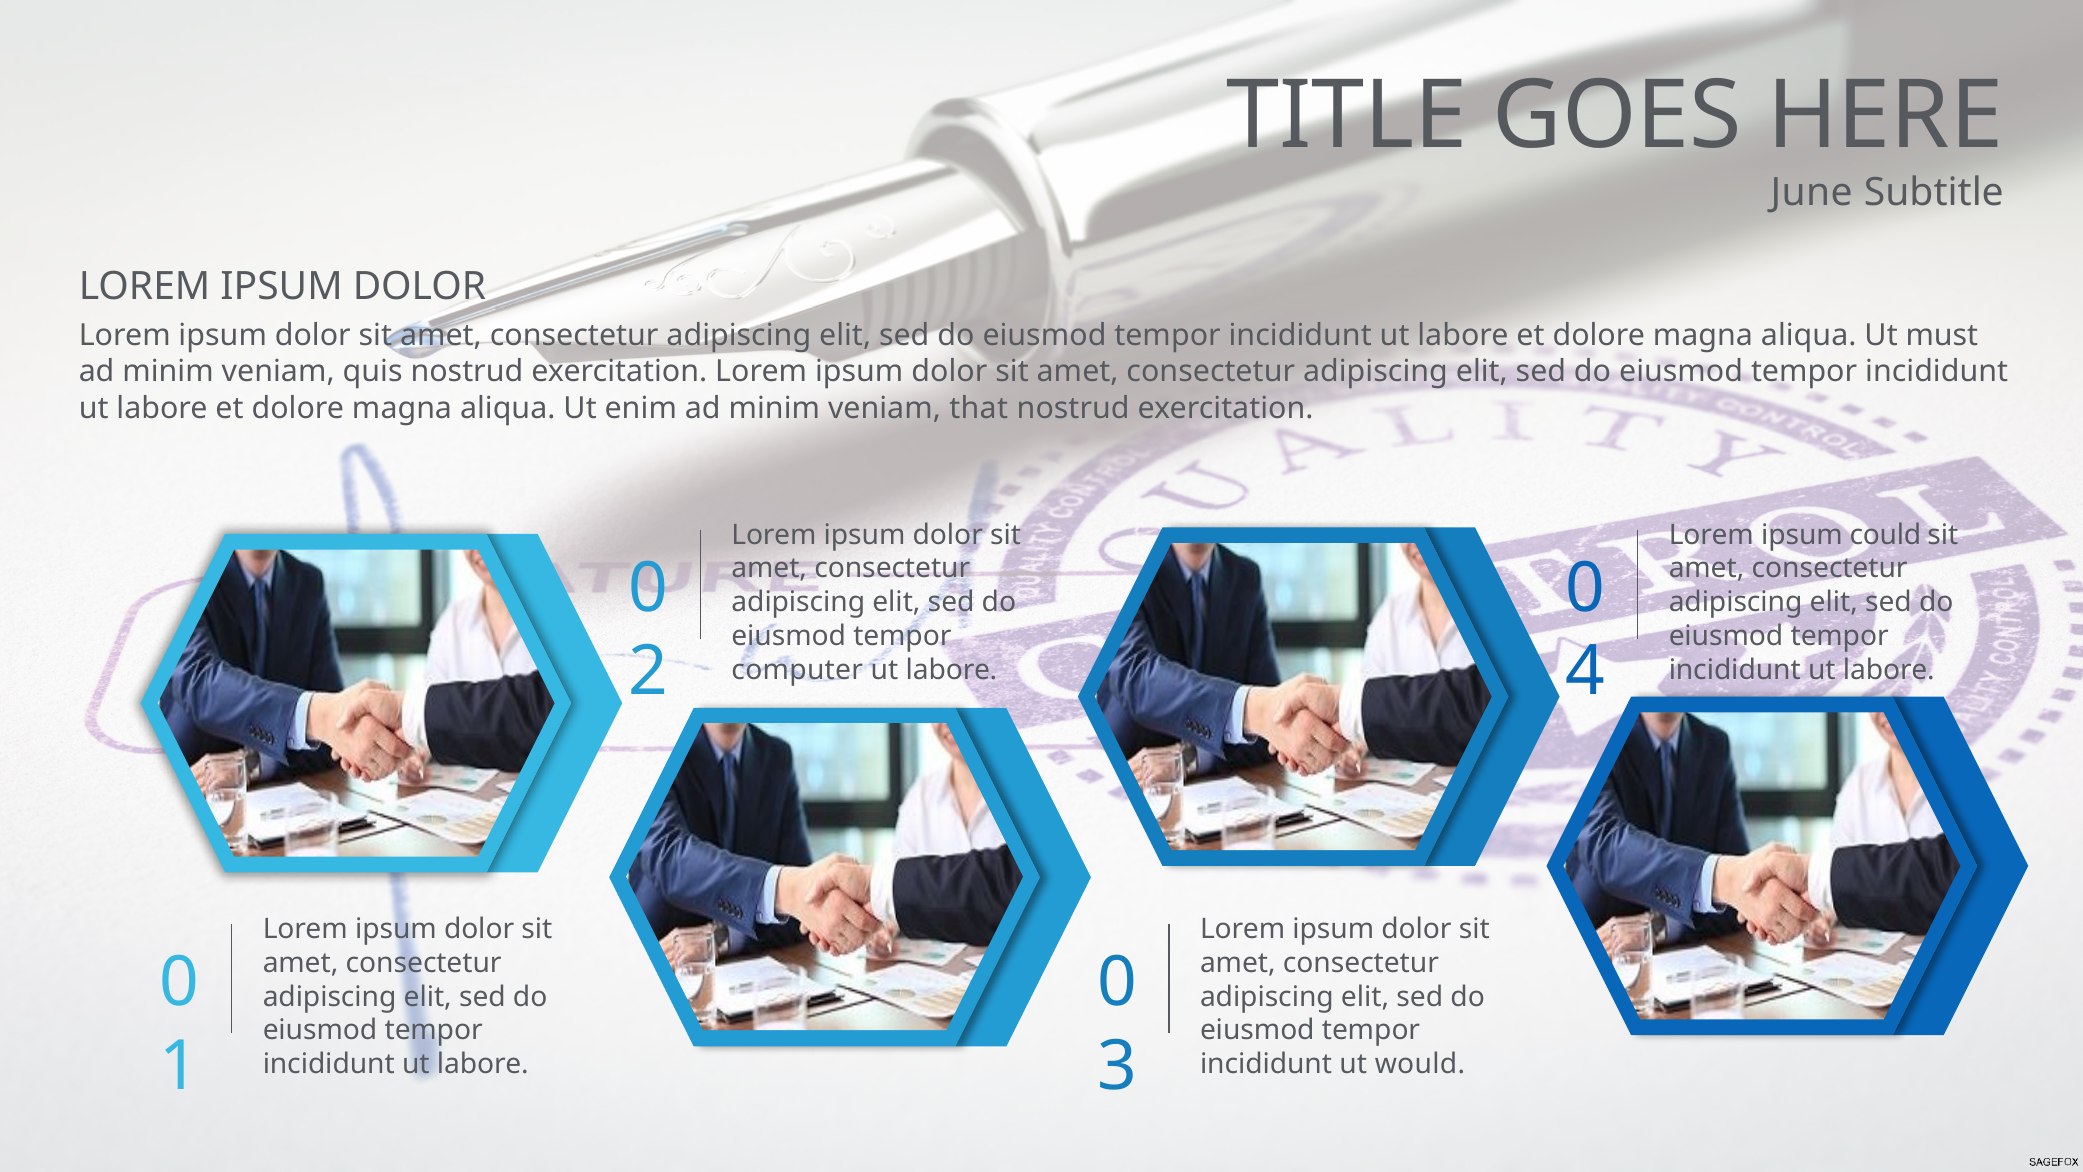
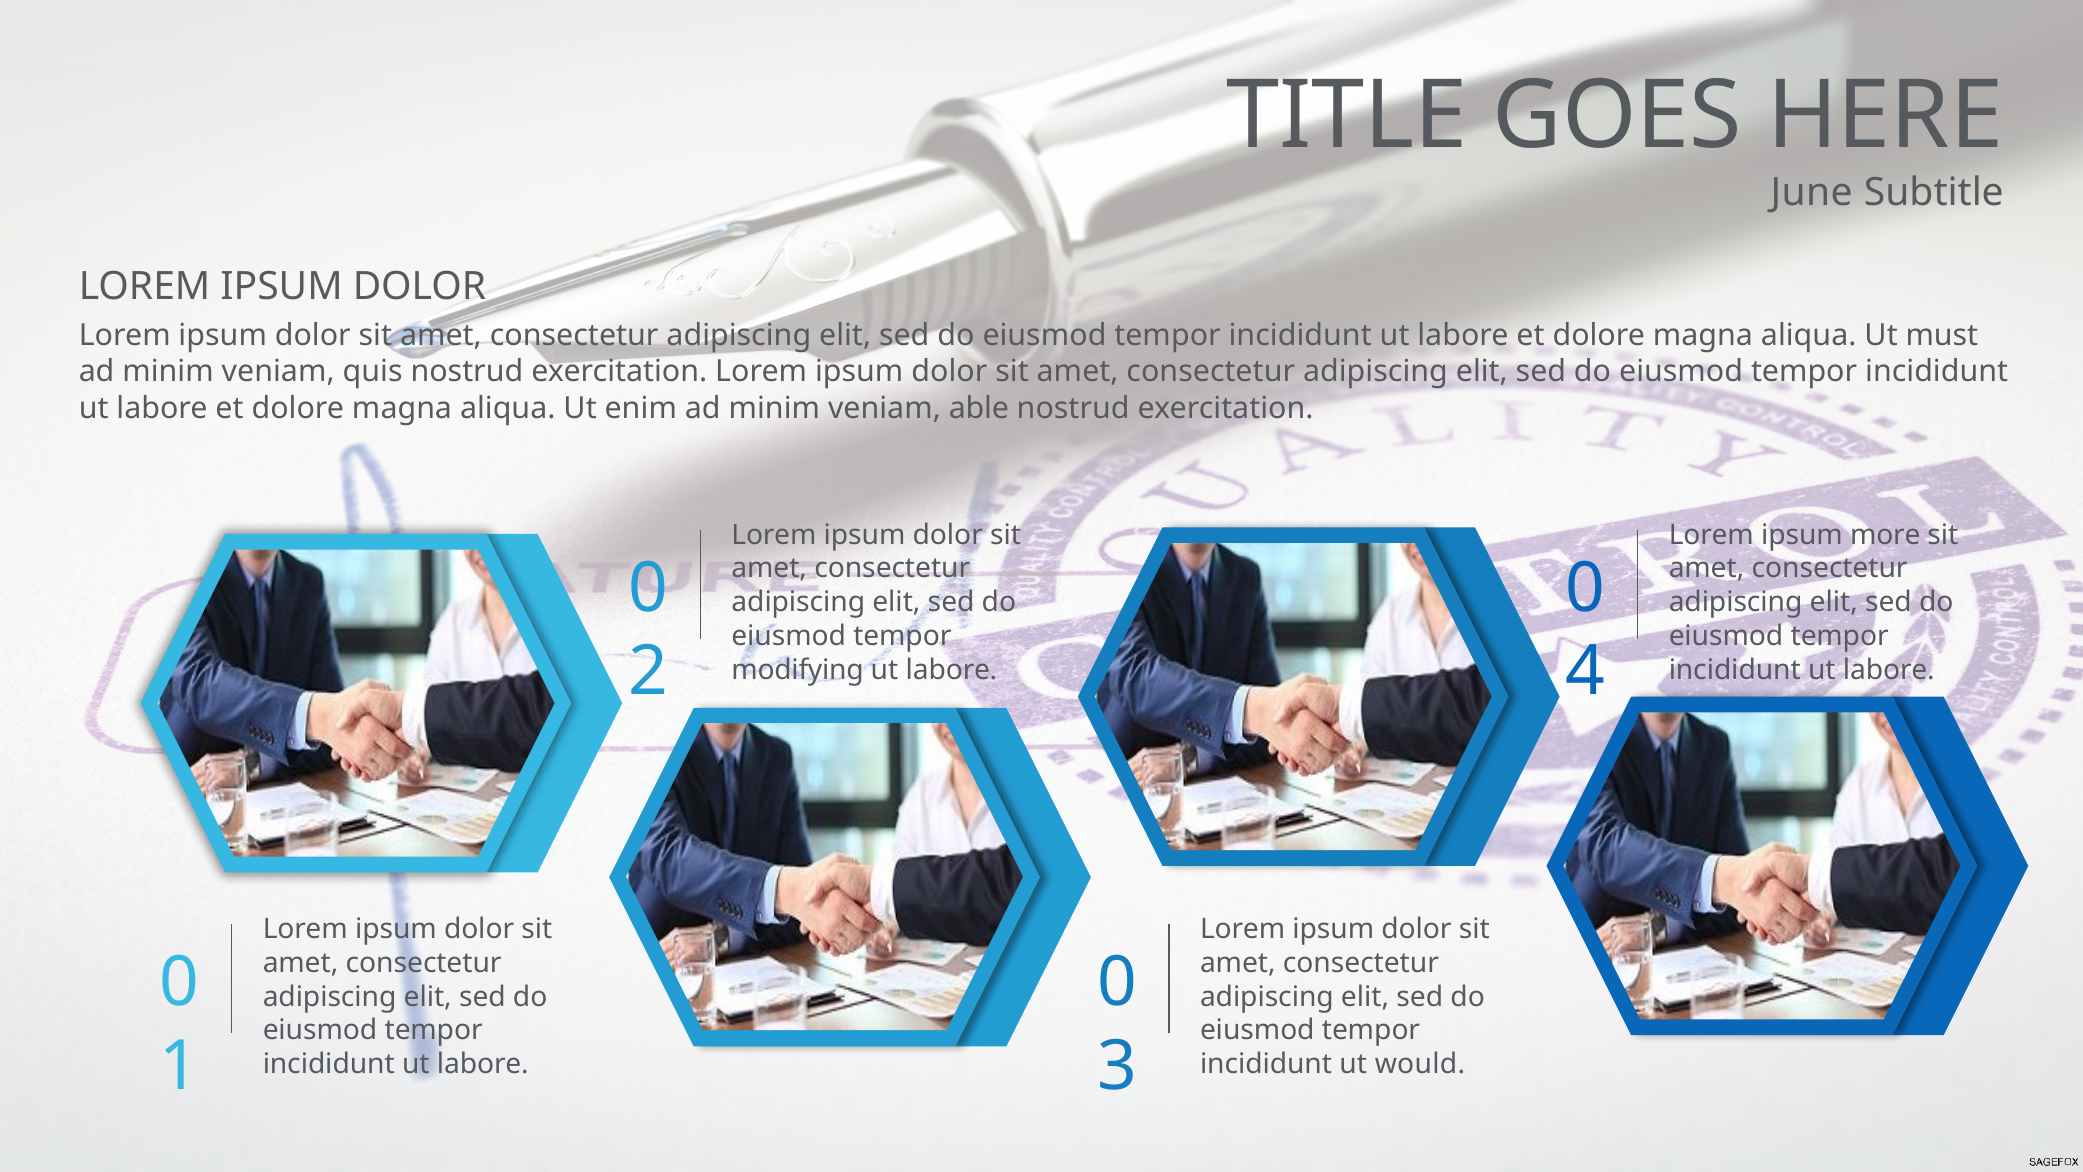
that: that -> able (979, 408)
could: could -> more (1885, 535)
computer: computer -> modifying (798, 670)
